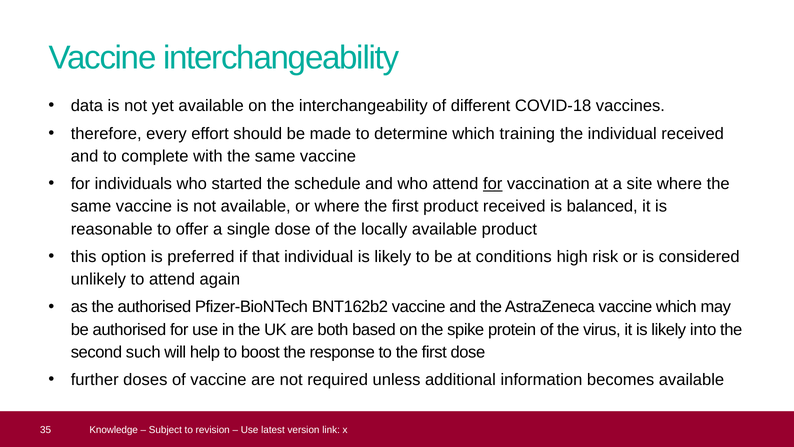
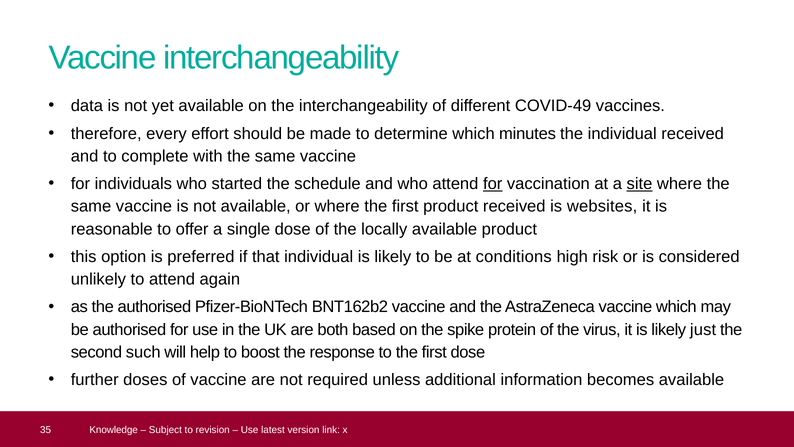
COVID-18: COVID-18 -> COVID-49 (553, 106)
training: training -> minutes (527, 133)
site underline: none -> present (639, 184)
balanced: balanced -> websites (602, 206)
into: into -> just (703, 329)
